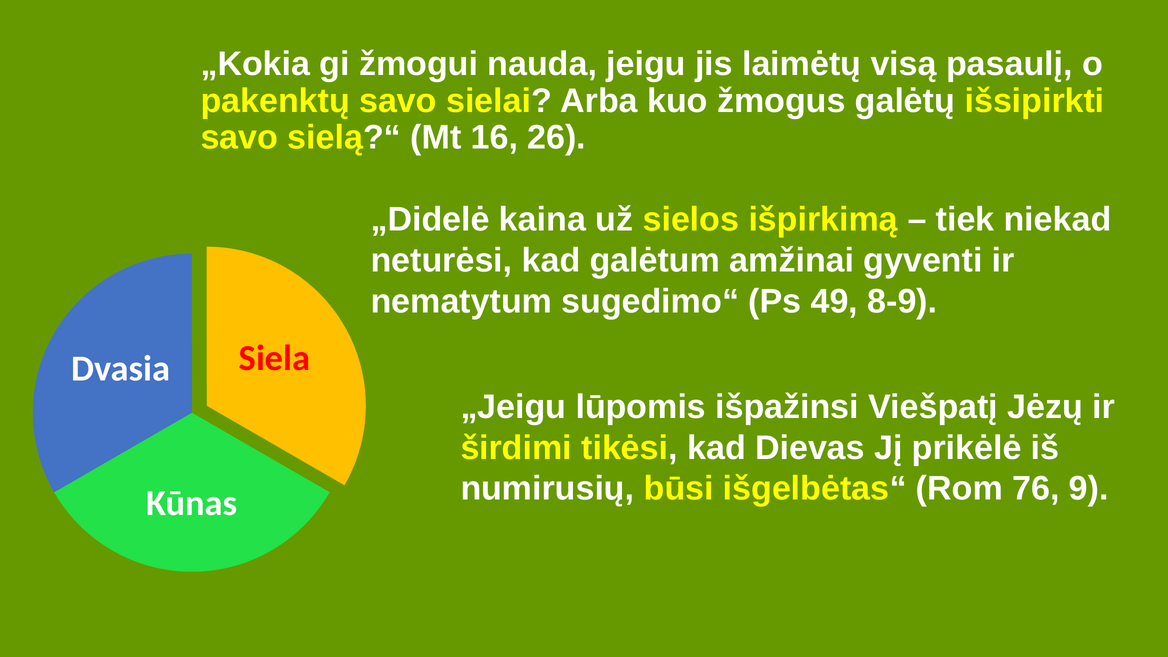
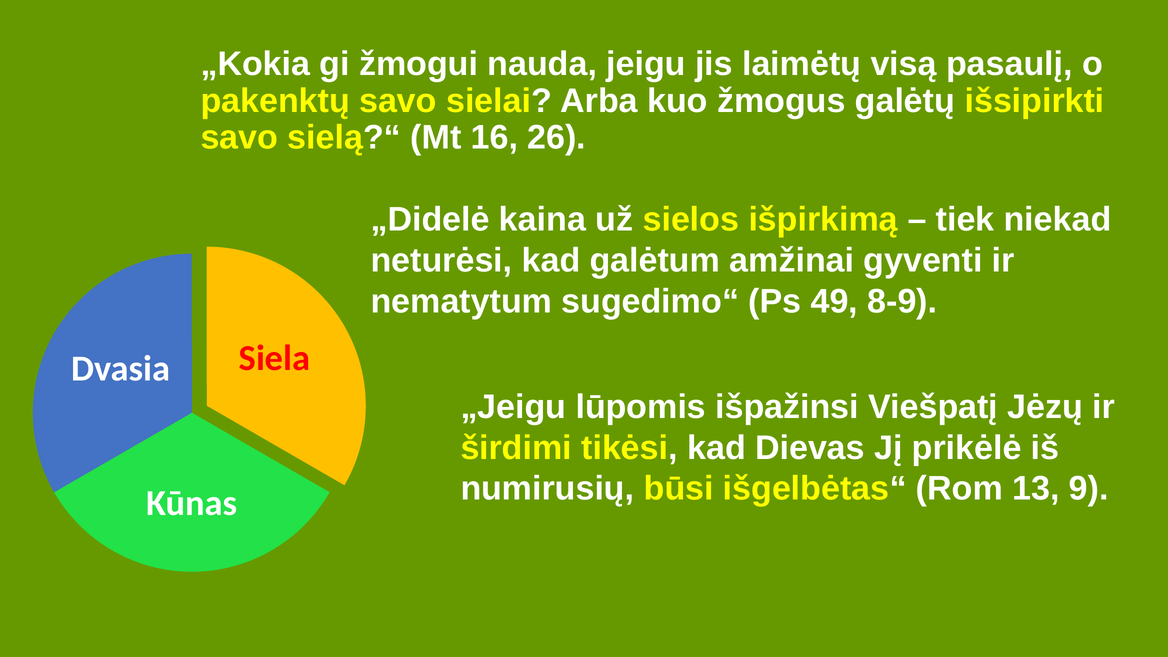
76: 76 -> 13 (1036, 489)
